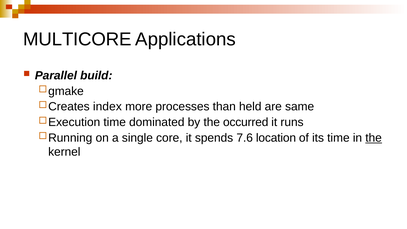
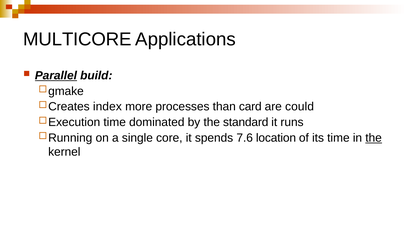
Parallel underline: none -> present (56, 76)
held: held -> card (250, 107)
same: same -> could (300, 107)
occurred: occurred -> standard (246, 122)
